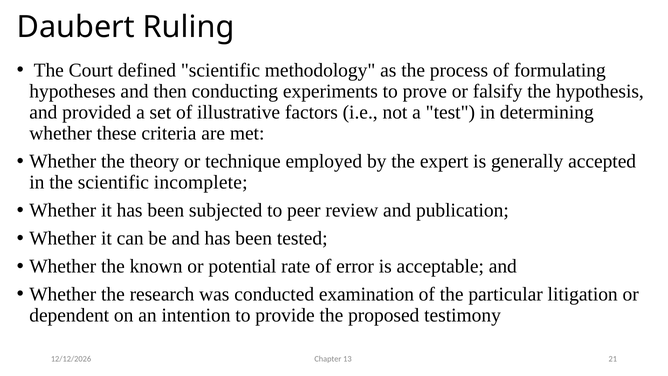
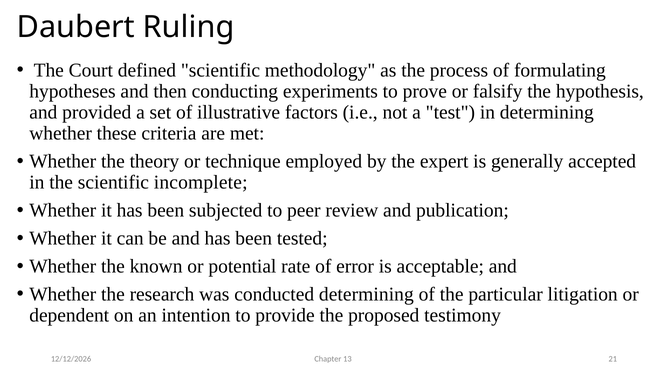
conducted examination: examination -> determining (366, 294)
